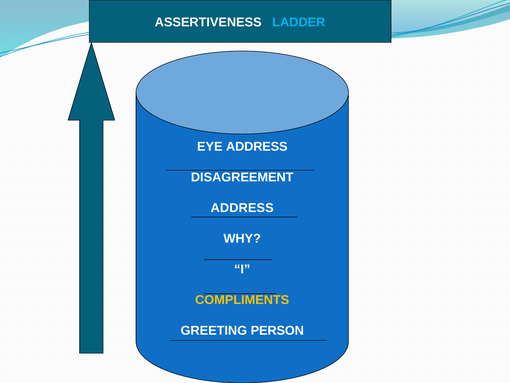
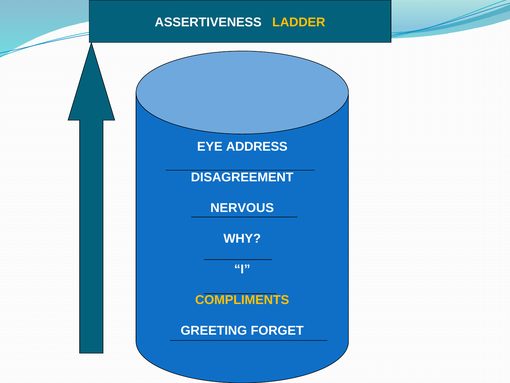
LADDER colour: light blue -> yellow (299, 22)
ADDRESS: ADDRESS -> NERVOUS (242, 208)
PERSON: PERSON -> FORGET (277, 330)
